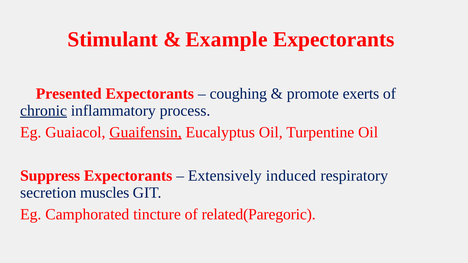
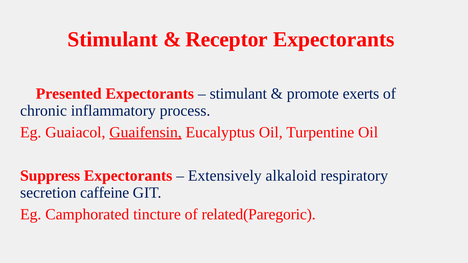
Example: Example -> Receptor (227, 39)
coughing: coughing -> stimulant (238, 94)
chronic underline: present -> none (44, 111)
induced: induced -> alkaloid (291, 176)
muscles: muscles -> caffeine (105, 193)
